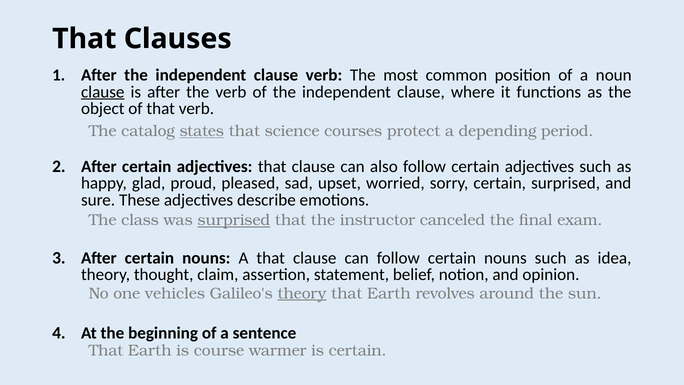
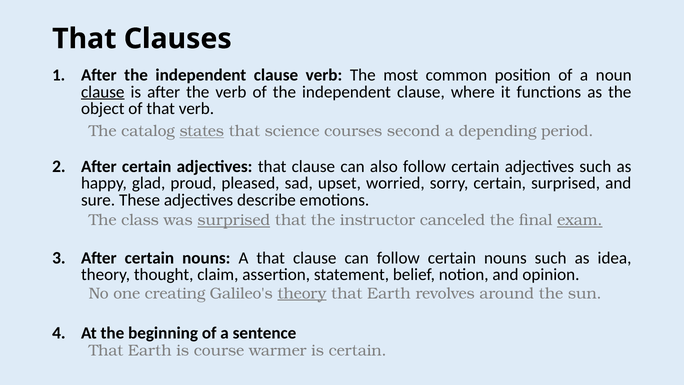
protect: protect -> second (414, 131)
exam underline: none -> present (580, 220)
vehicles: vehicles -> creating (175, 293)
